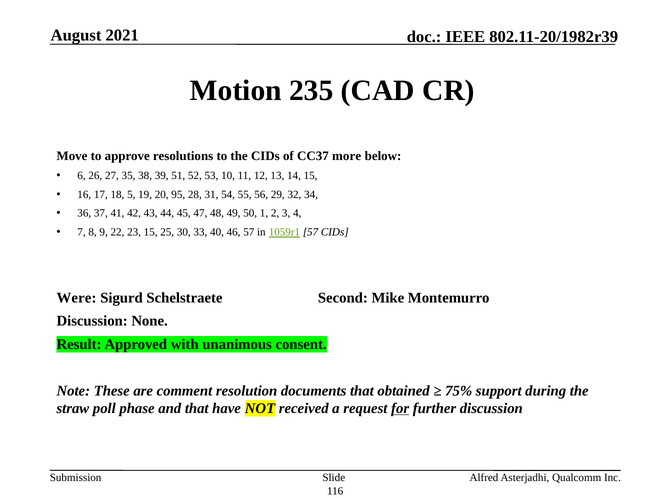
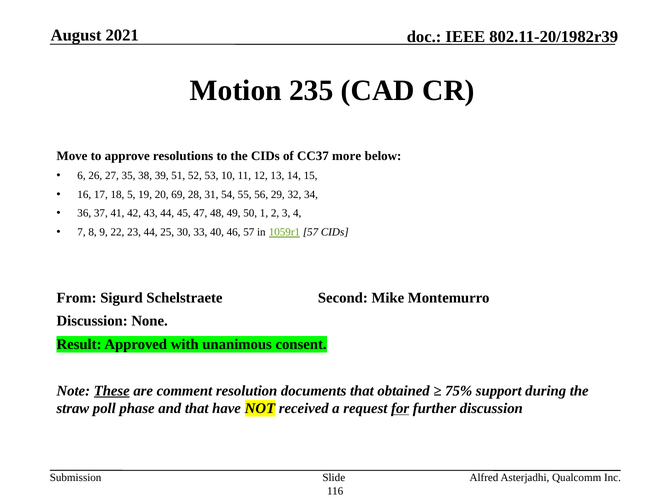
95: 95 -> 69 (178, 195)
23 15: 15 -> 44 (151, 232)
Were: Were -> From (77, 298)
These underline: none -> present (112, 391)
